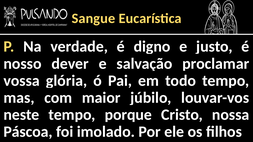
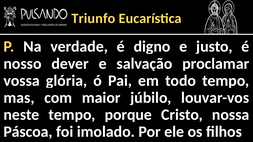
Sangue: Sangue -> Triunfo (93, 18)
